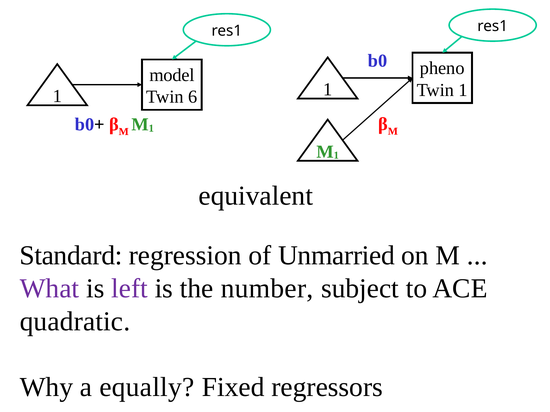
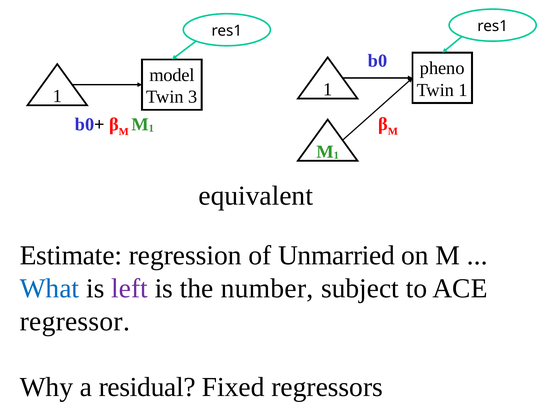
6: 6 -> 3 (193, 97)
Standard: Standard -> Estimate (71, 256)
What colour: purple -> blue (49, 289)
quadratic: quadratic -> regressor (75, 322)
equally: equally -> residual (147, 388)
